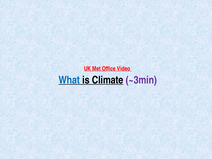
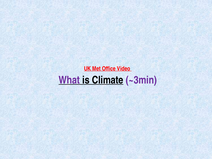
What colour: blue -> purple (69, 80)
